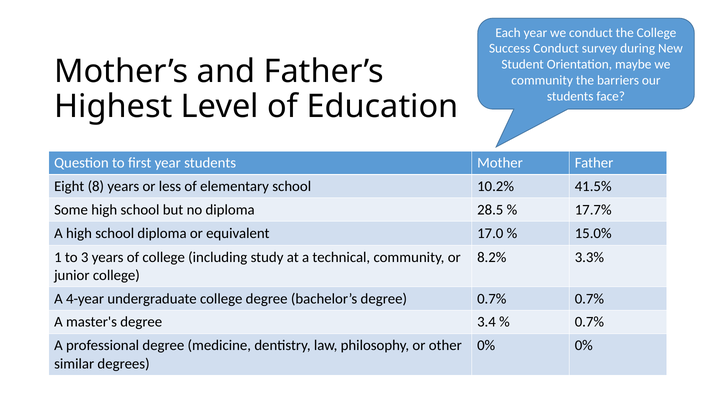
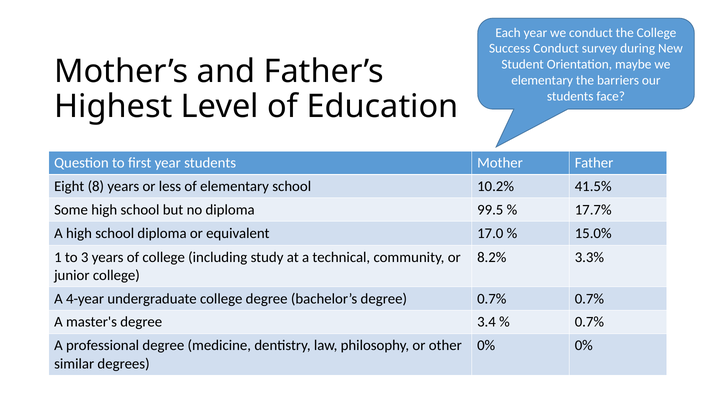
community: community -> elementary (542, 81)
28.5: 28.5 -> 99.5 (490, 210)
